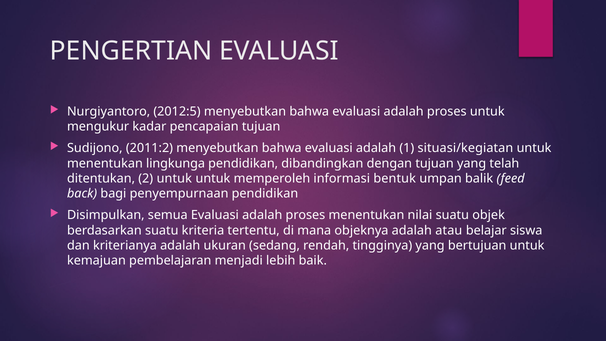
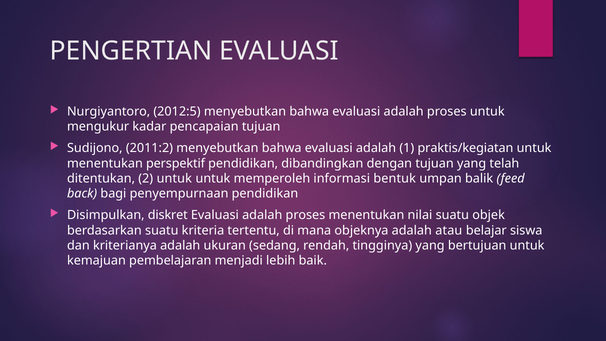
situasi/kegiatan: situasi/kegiatan -> praktis/kegiatan (465, 148)
lingkunga: lingkunga -> perspektif (176, 163)
semua: semua -> diskret (168, 215)
